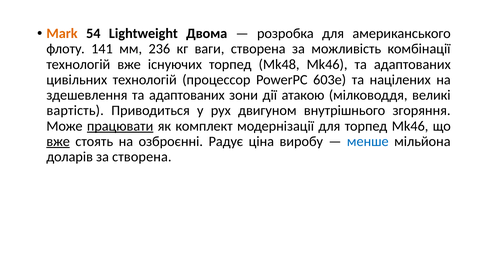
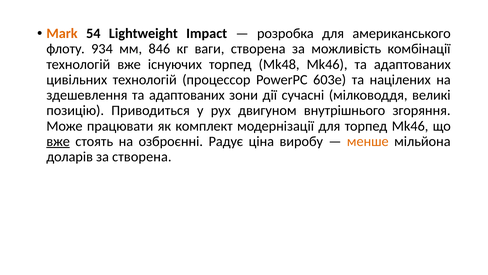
Двома: Двома -> Impact (207, 33)
141: 141 -> 934 (102, 49)
236: 236 -> 846 (159, 49)
атакою: атакою -> сучасні (303, 95)
вартість: вартість -> позицію (75, 110)
працювати underline: present -> none (120, 126)
менше colour: blue -> orange (368, 141)
